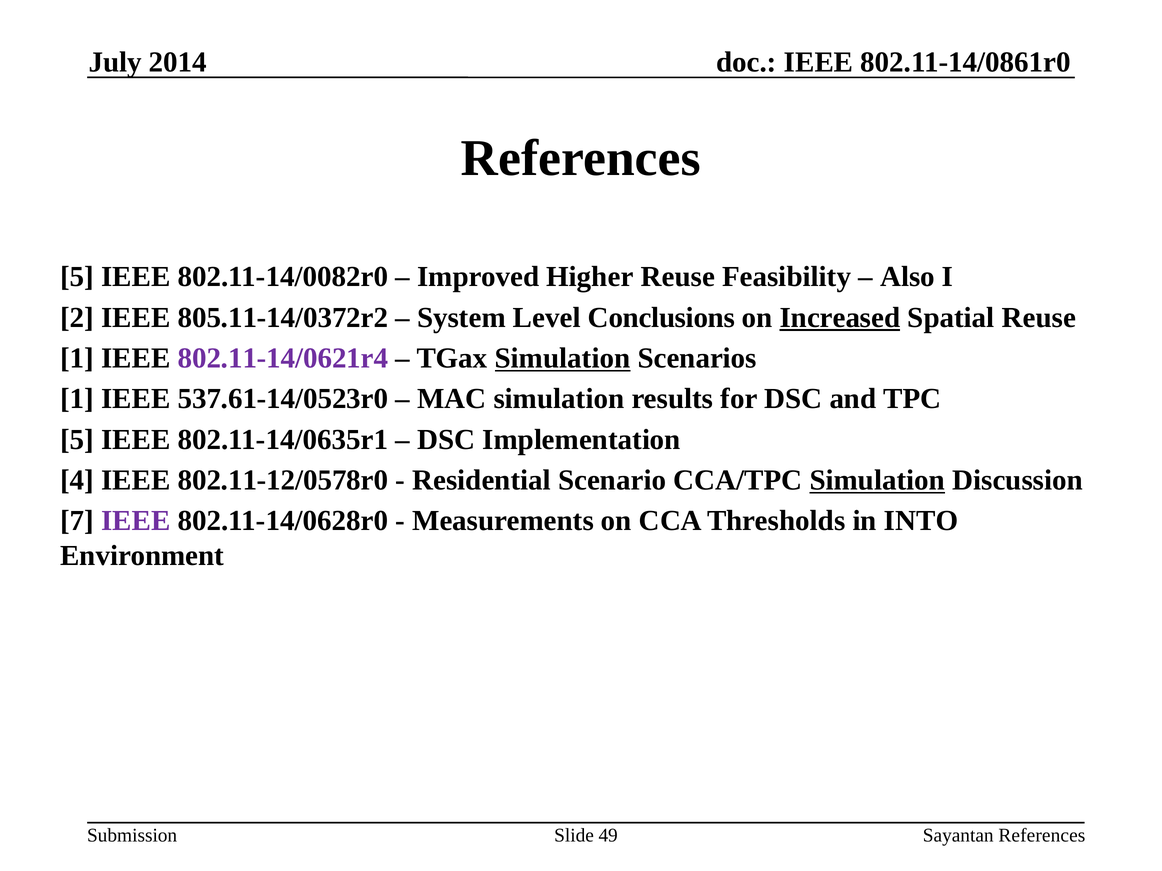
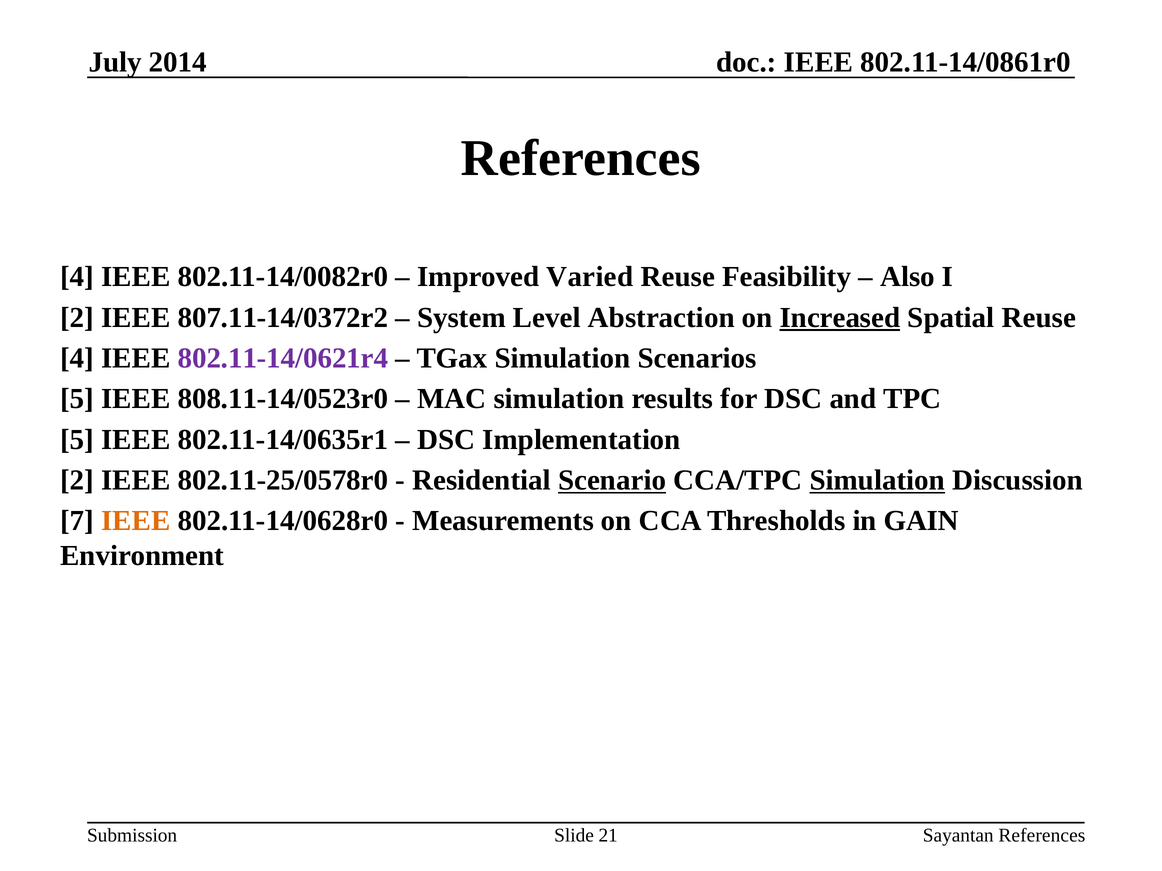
5: 5 -> 4 (77, 277)
Higher: Higher -> Varied (590, 277)
805.11-14/0372r2: 805.11-14/0372r2 -> 807.11-14/0372r2 (283, 318)
Conclusions: Conclusions -> Abstraction (661, 318)
1: 1 -> 4 (77, 358)
Simulation underline: present -> none (563, 358)
1: 1 -> 5 (77, 399)
537.61-14/0523r0: 537.61-14/0523r0 -> 808.11-14/0523r0 (283, 399)
4: 4 -> 2 (77, 480)
802.11-12/0578r0: 802.11-12/0578r0 -> 802.11-25/0578r0 (283, 480)
Scenario underline: none -> present (612, 480)
IEEE colour: purple -> orange (136, 521)
INTO: INTO -> GAIN (921, 521)
49: 49 -> 21 (608, 836)
